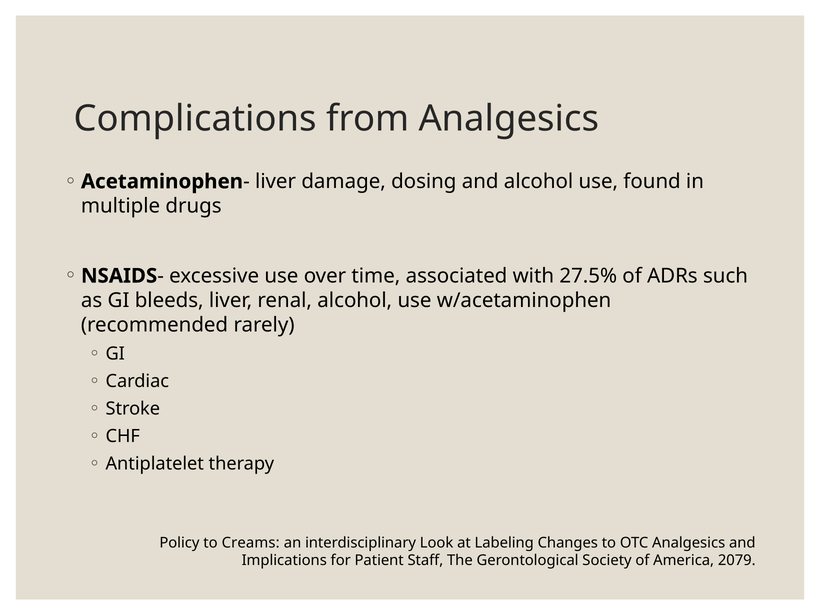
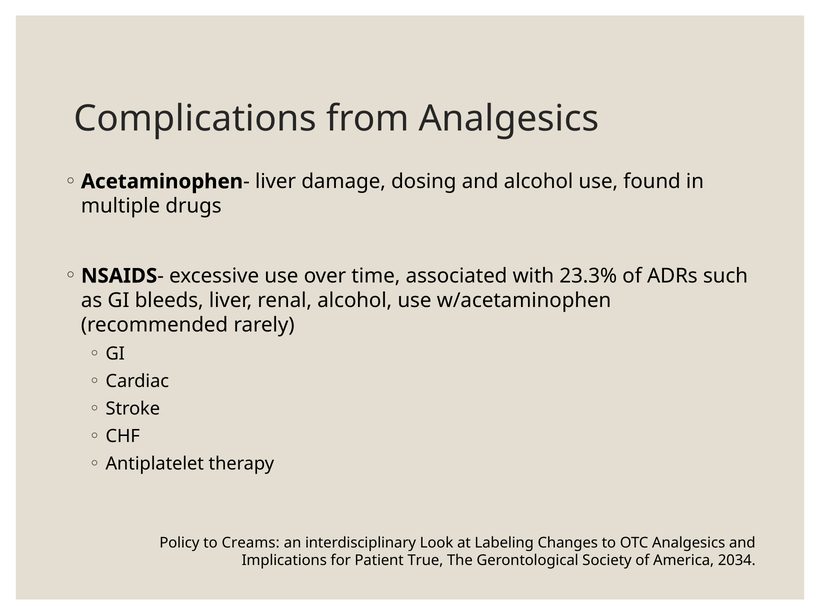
27.5%: 27.5% -> 23.3% (588, 276)
Staff: Staff -> True (425, 560)
2079: 2079 -> 2034 (737, 560)
